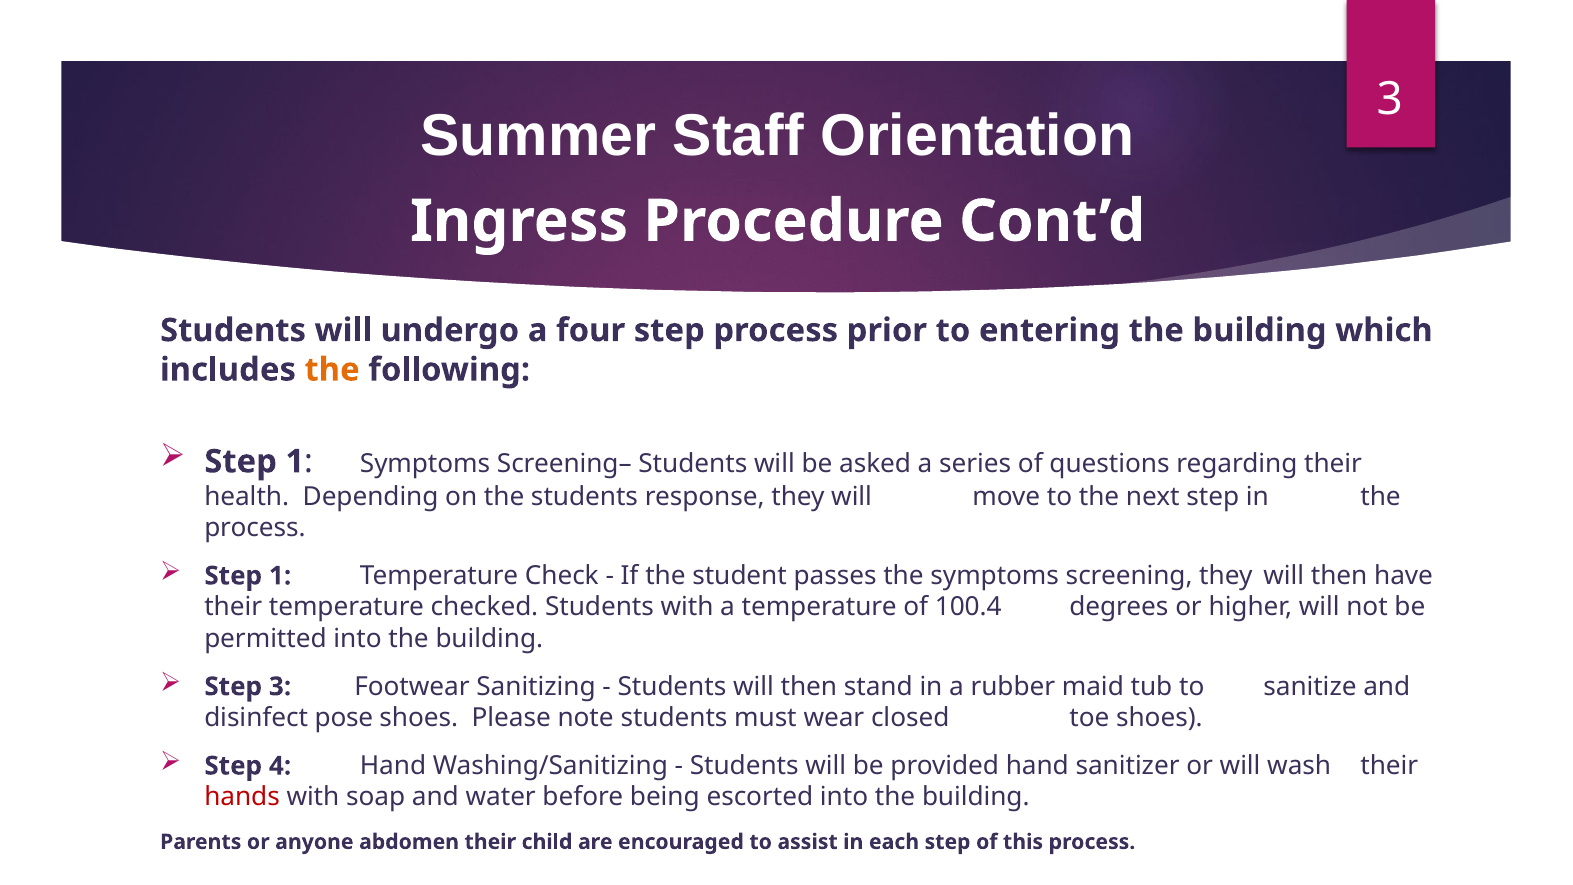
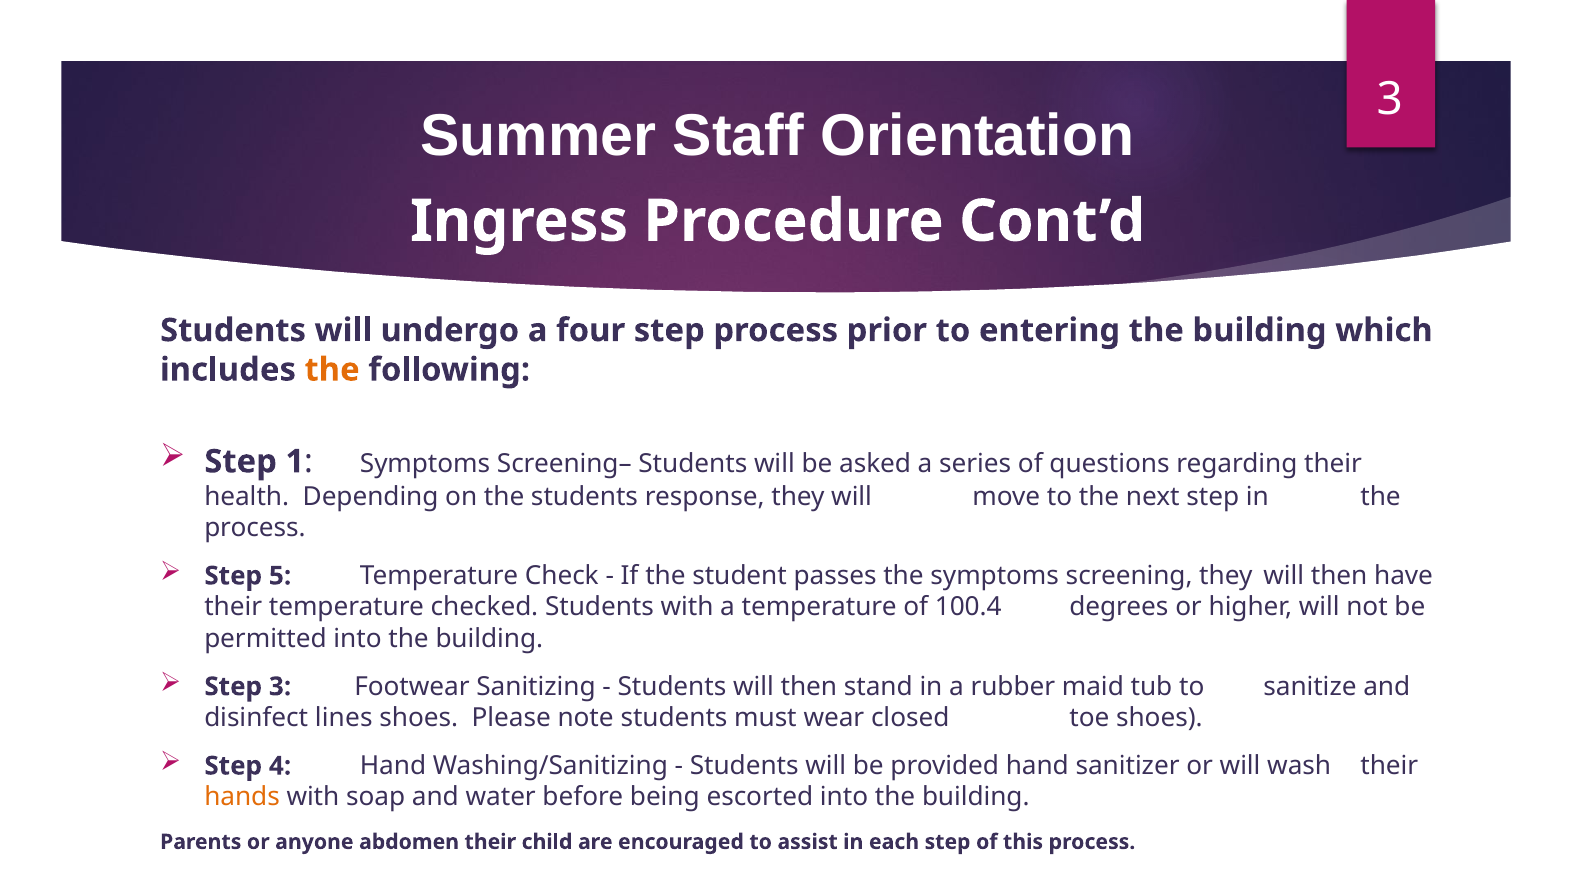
1: 1 -> 5 (280, 576)
pose: pose -> lines (344, 718)
hands colour: red -> orange (242, 797)
